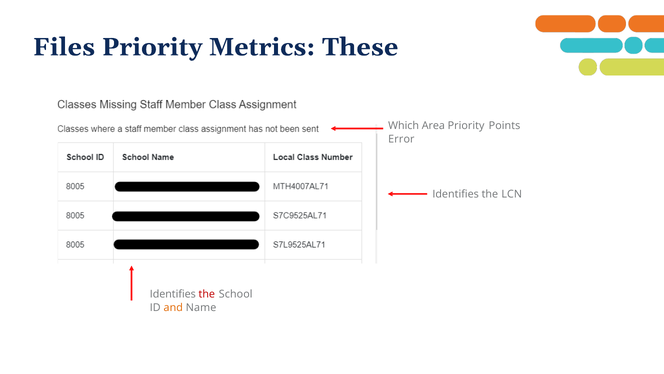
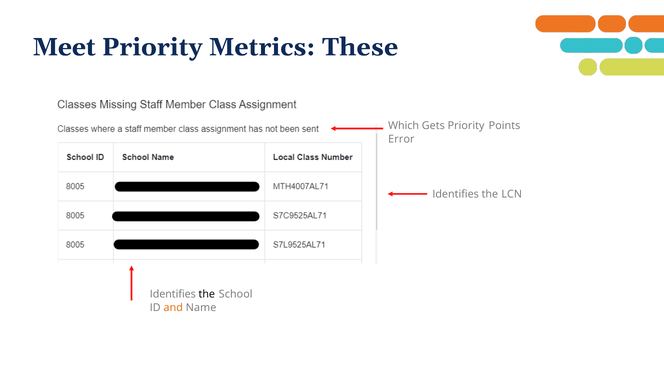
Files: Files -> Meet (64, 47)
Area: Area -> Gets (433, 126)
the colour: red -> black (207, 294)
